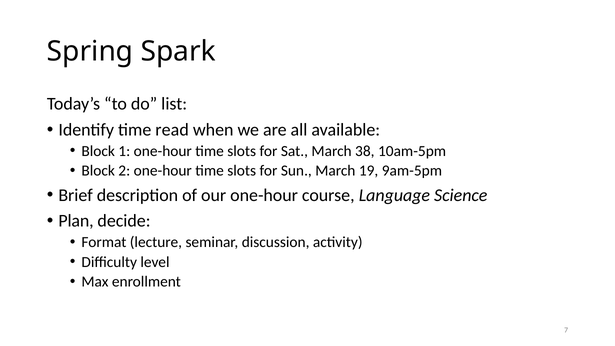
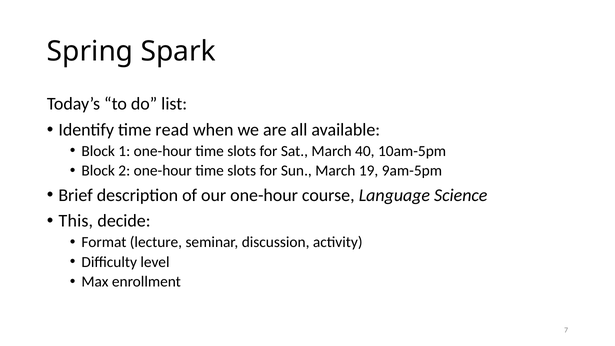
38: 38 -> 40 (365, 151)
Plan: Plan -> This (76, 221)
